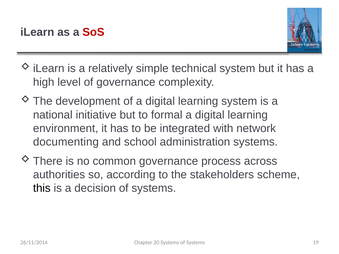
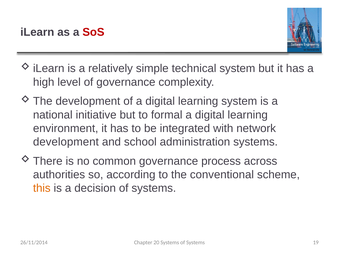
documenting: documenting -> development (66, 142)
stakeholders: stakeholders -> conventional (222, 175)
this colour: black -> orange (42, 188)
